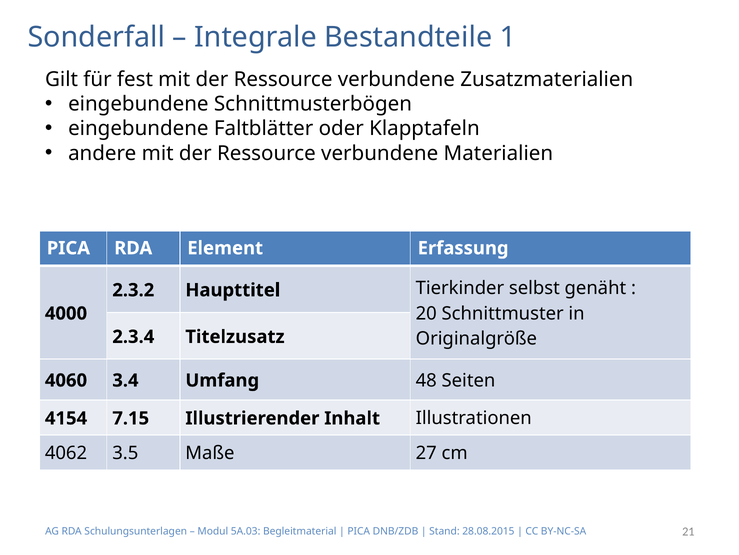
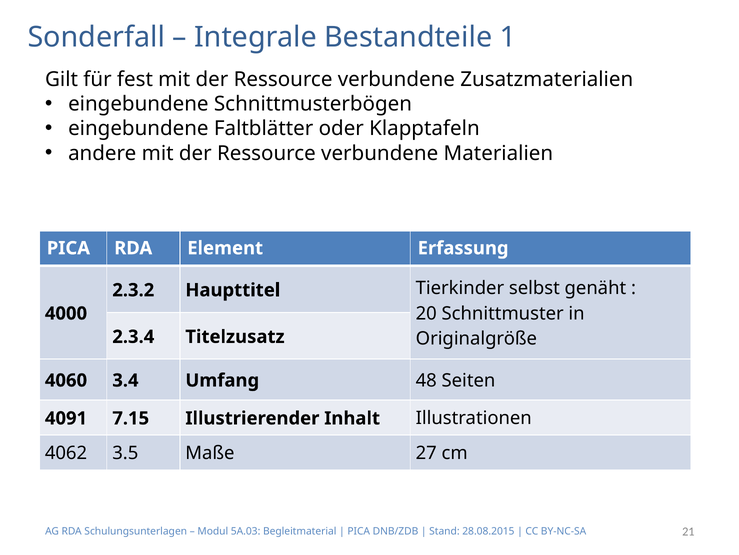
4154: 4154 -> 4091 (66, 418)
